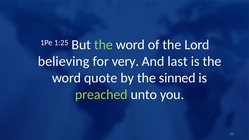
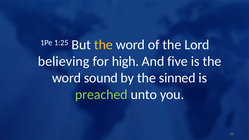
the colour: light green -> yellow (103, 45)
very: very -> high (125, 61)
last: last -> five (178, 61)
quote: quote -> sound (101, 78)
